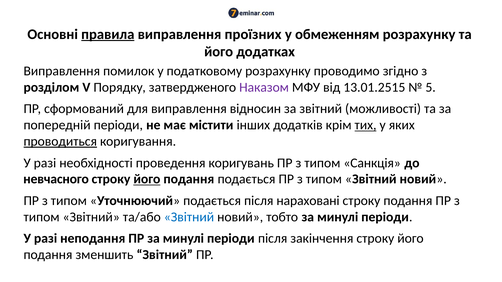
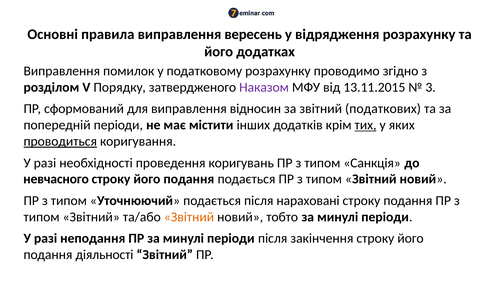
правила underline: present -> none (108, 34)
проїзних: проїзних -> вересень (253, 34)
обмеженням: обмеженням -> відрядження (337, 34)
13.01.2515: 13.01.2515 -> 13.11.2015 (374, 87)
5: 5 -> 3 (431, 87)
можливості: можливості -> податкових (383, 109)
його underline: present -> none (147, 179)
Звітний colour: blue -> orange (189, 217)
зменшить: зменшить -> діяльності (104, 255)
